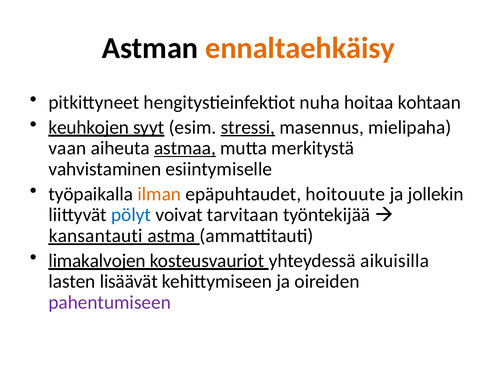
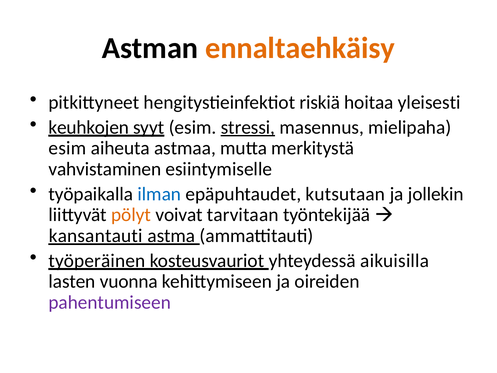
nuha: nuha -> riskiä (320, 102)
kohtaan: kohtaan -> yleisesti (429, 102)
vaan: vaan -> esim (67, 148)
astmaa underline: present -> none (185, 148)
ilman colour: orange -> blue (159, 194)
hoitouute: hoitouute -> kutsutaan (345, 194)
pölyt colour: blue -> orange (131, 215)
limakalvojen: limakalvojen -> työperäinen (97, 260)
lisäävät: lisäävät -> vuonna (129, 281)
